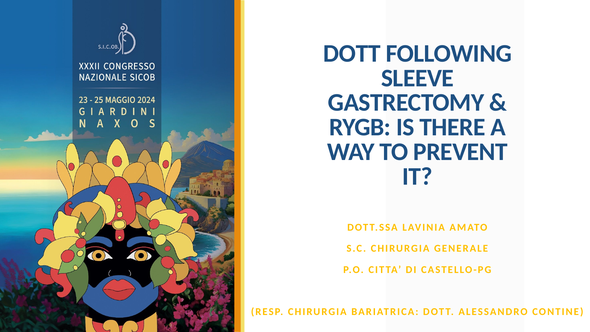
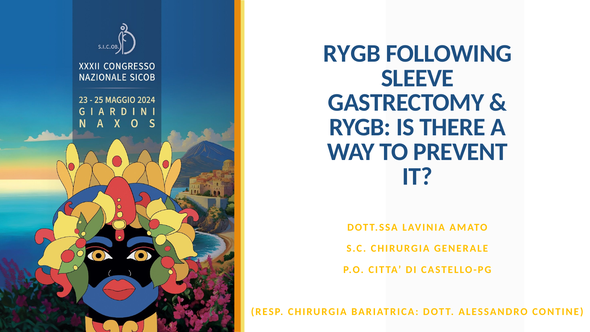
DOTT: DOTT -> RYGB (352, 53)
